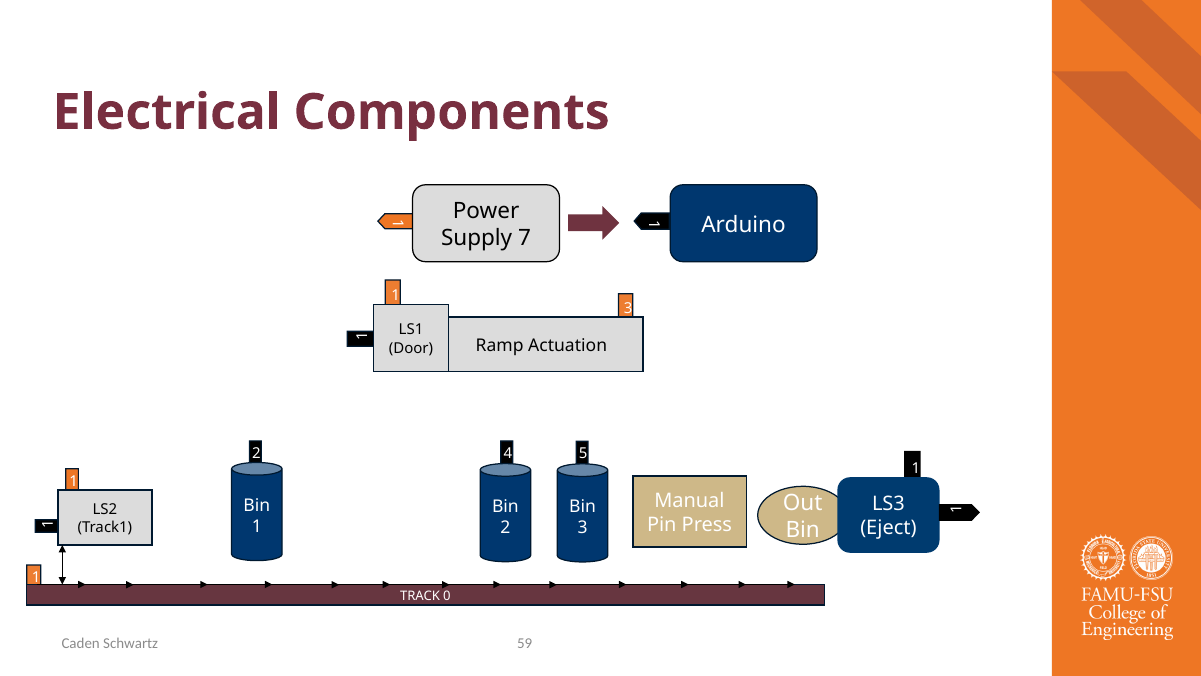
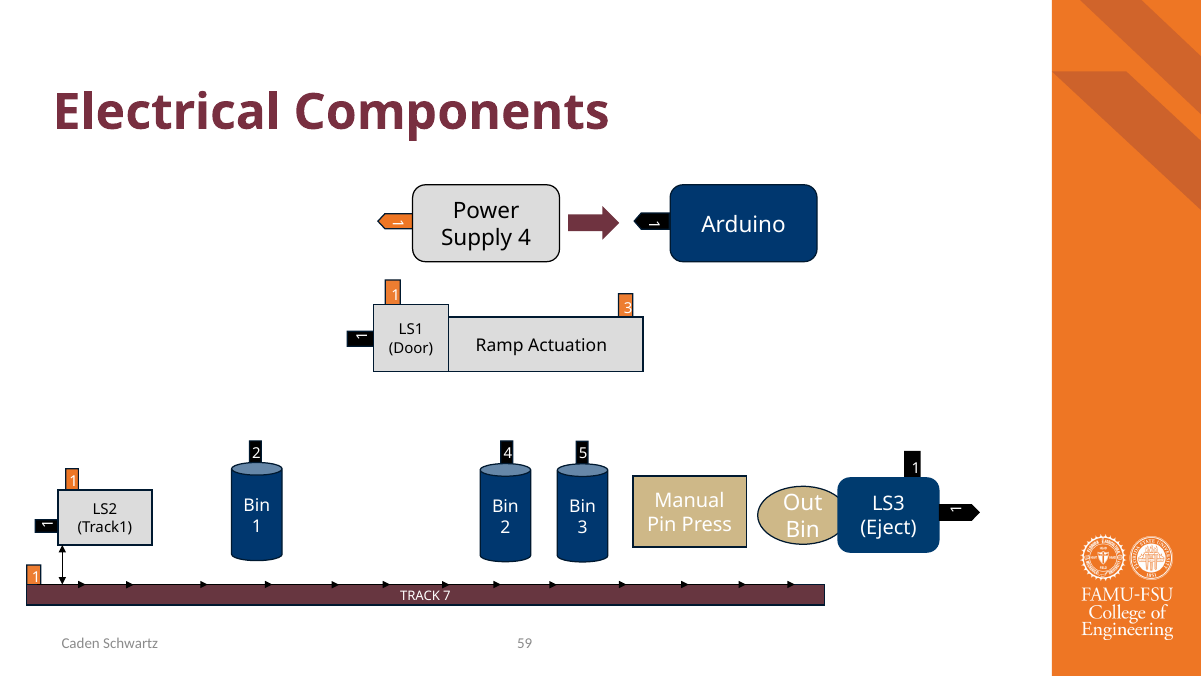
Supply 7: 7 -> 4 (524, 238)
0: 0 -> 7 (447, 595)
